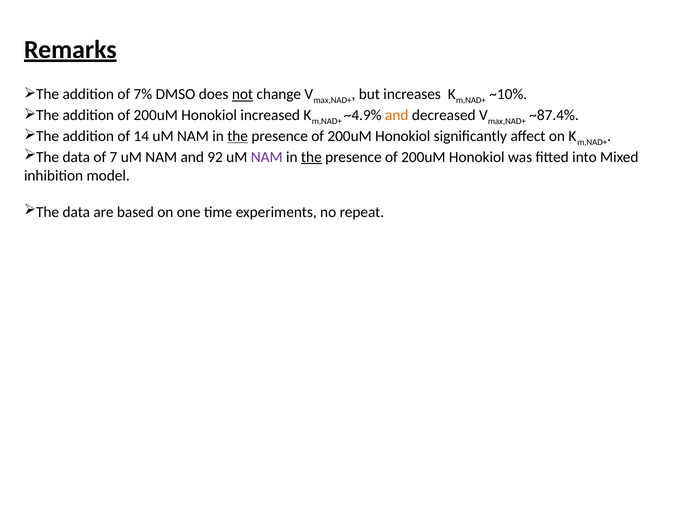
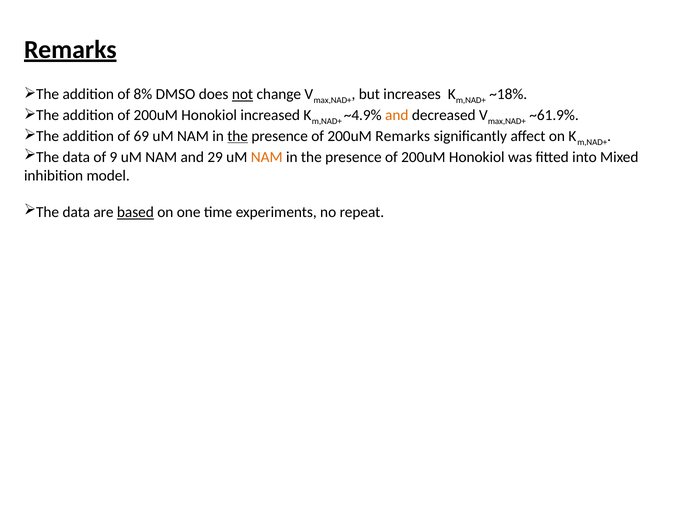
7%: 7% -> 8% (143, 94)
~10%: ~10% -> ~18% (508, 94)
~87.4%: ~87.4% -> ~61.9% (554, 115)
14: 14 -> 69 (141, 136)
Honokiol: Honokiol -> Remarks (403, 136)
7: 7 -> 9 (113, 157)
92: 92 -> 29 (215, 157)
NAM colour: purple -> orange (267, 157)
the underline: present -> none (311, 157)
based underline: none -> present (135, 212)
